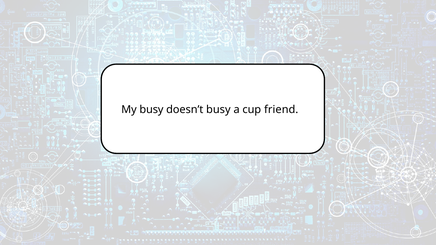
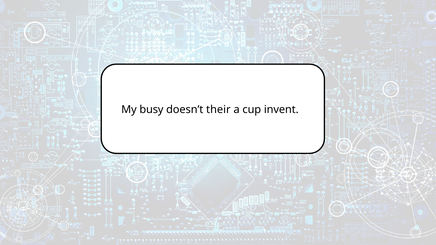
doesn’t busy: busy -> their (218, 110)
friend: friend -> invent (281, 110)
